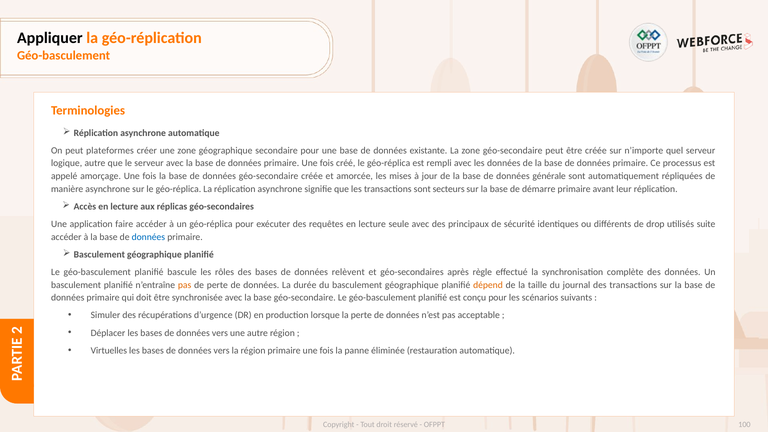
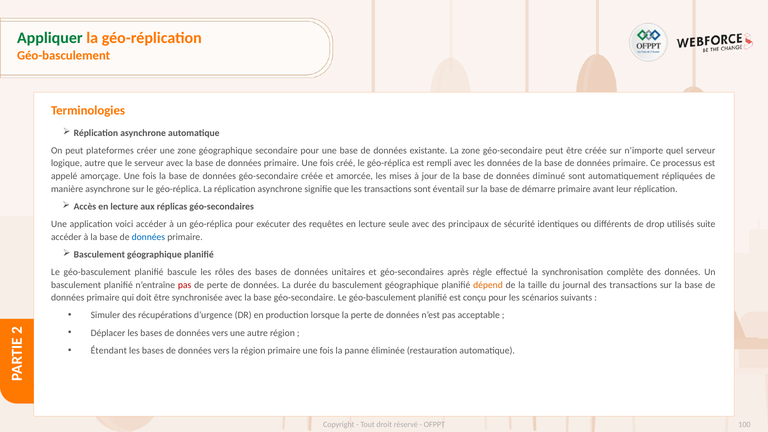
Appliquer colour: black -> green (50, 38)
générale: générale -> diminué (549, 176)
secteurs: secteurs -> éventail (449, 189)
faire: faire -> voici (124, 224)
relèvent: relèvent -> unitaires (348, 272)
pas colour: orange -> red (185, 285)
Virtuelles: Virtuelles -> Étendant (109, 350)
